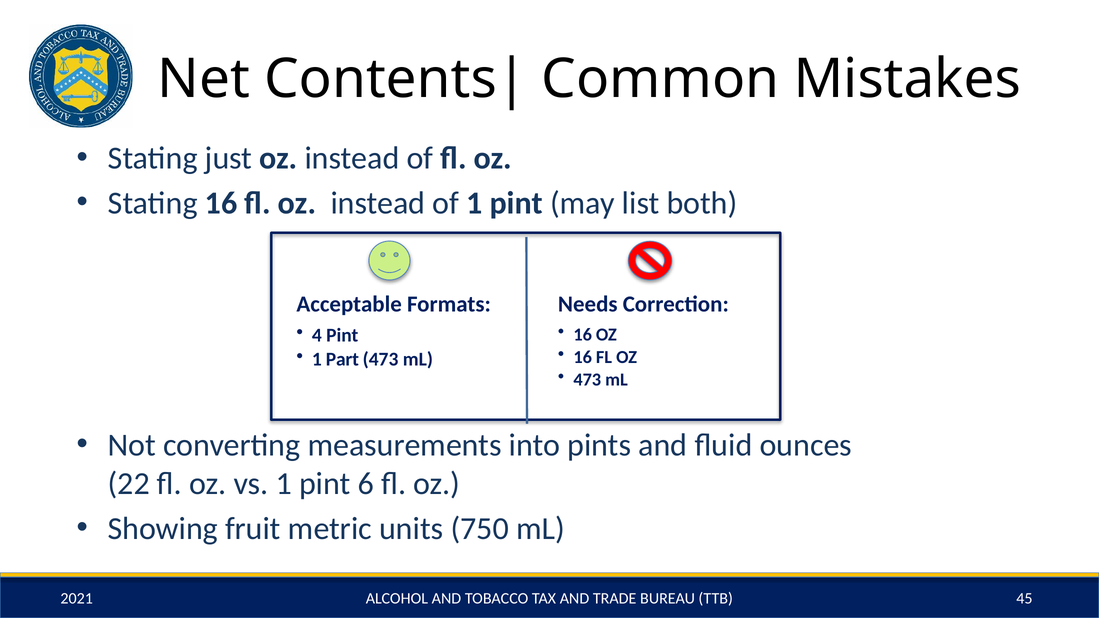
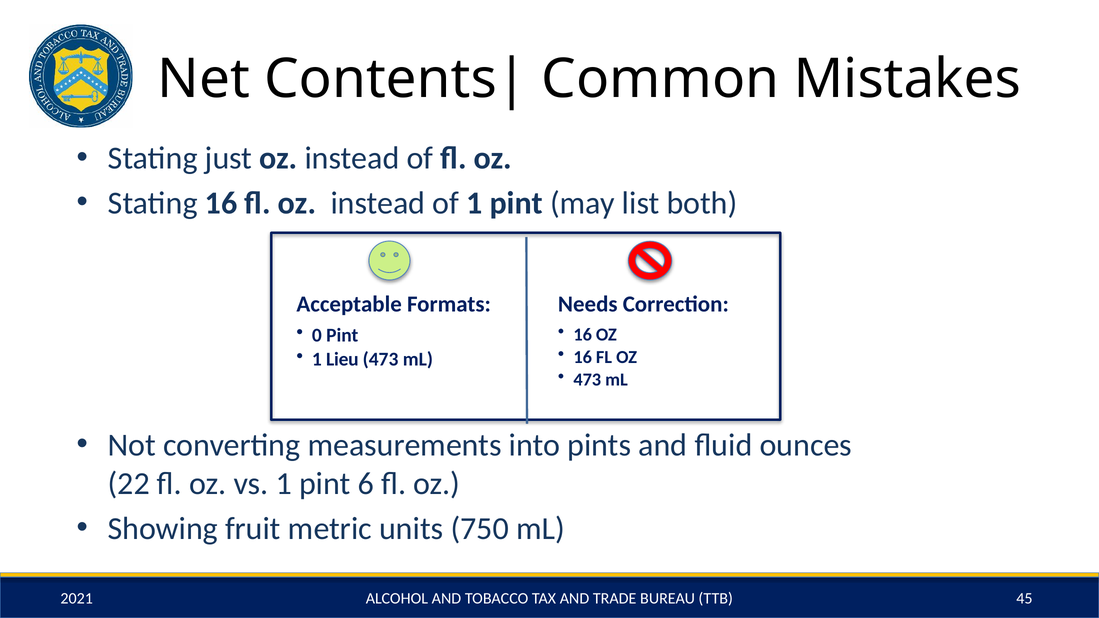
4: 4 -> 0 (317, 335)
Part: Part -> Lieu (342, 359)
